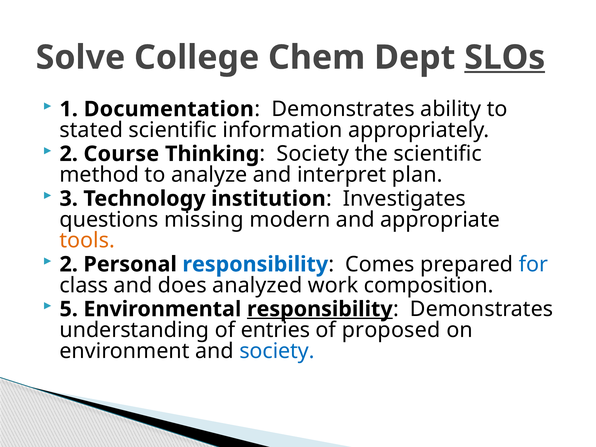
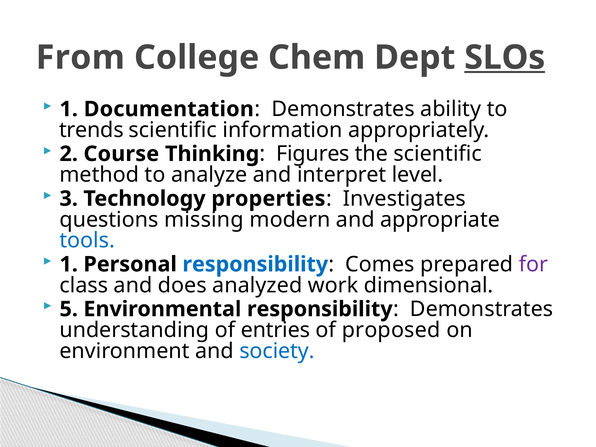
Solve: Solve -> From (80, 58)
stated: stated -> trends (91, 130)
Society: Society -> Figures (313, 154)
plan: plan -> level (418, 175)
institution: institution -> properties (268, 199)
tools colour: orange -> blue (87, 240)
2: 2 -> 1 (69, 264)
for colour: blue -> purple (533, 264)
composition: composition -> dimensional (429, 285)
responsibility underline: present -> none (320, 309)
